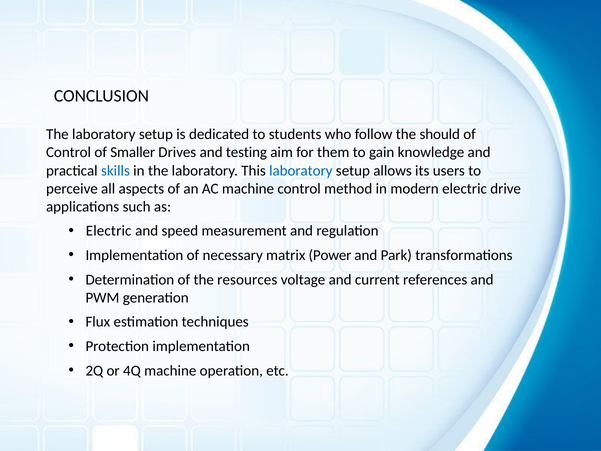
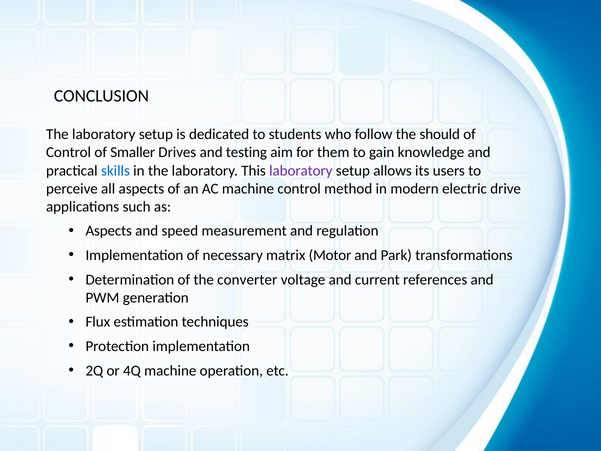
laboratory colour: blue -> purple (301, 170)
Electric: Electric -> Aspects (109, 231)
Power: Power -> Motor (330, 255)
resources: resources -> converter (247, 279)
